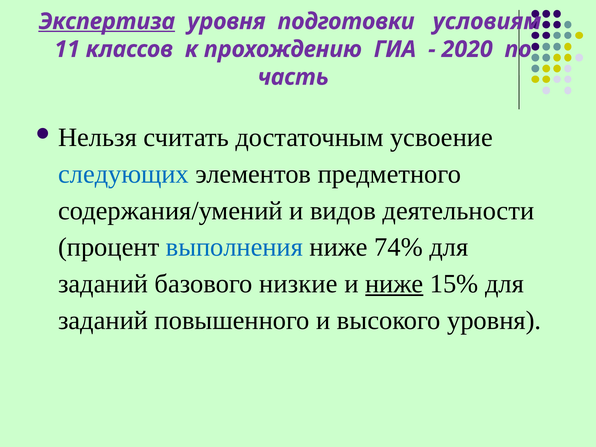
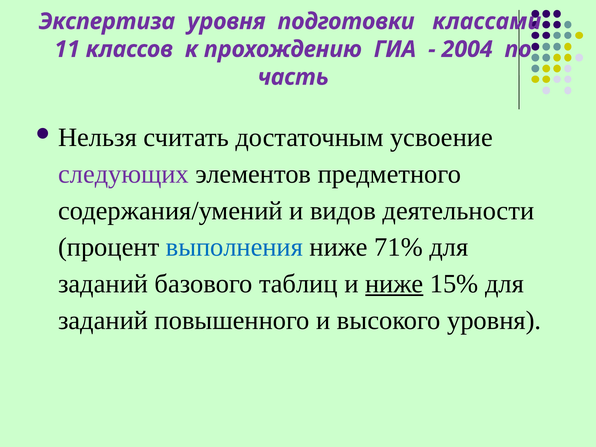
Экспертиза underline: present -> none (107, 21)
условиям: условиям -> классами (487, 21)
2020: 2020 -> 2004 (467, 49)
следующих colour: blue -> purple (124, 174)
74%: 74% -> 71% (399, 247)
низкие: низкие -> таблиц (298, 284)
